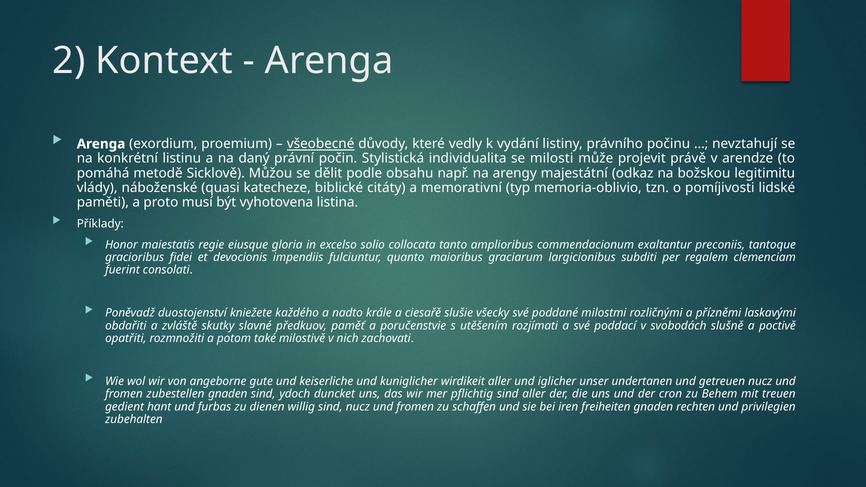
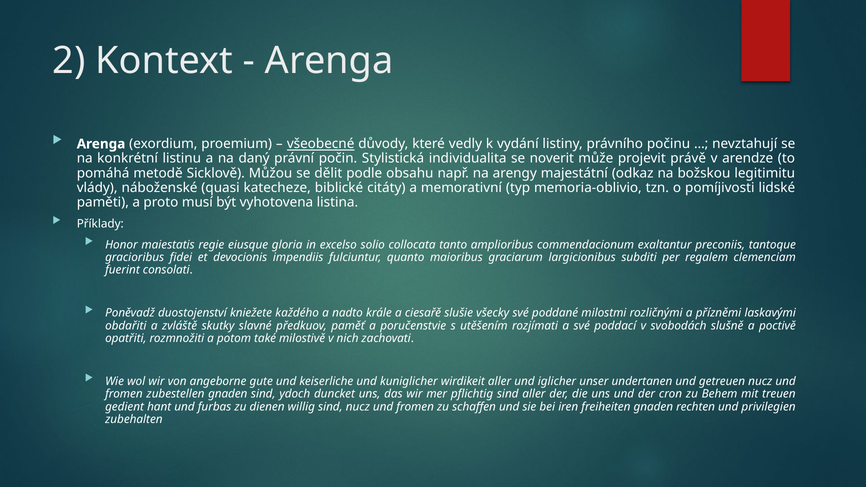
milosti: milosti -> noverit (552, 159)
